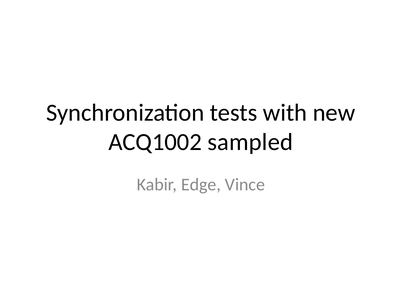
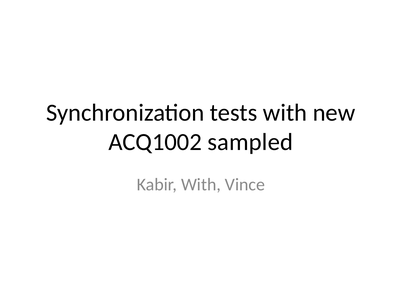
Kabir Edge: Edge -> With (201, 185)
